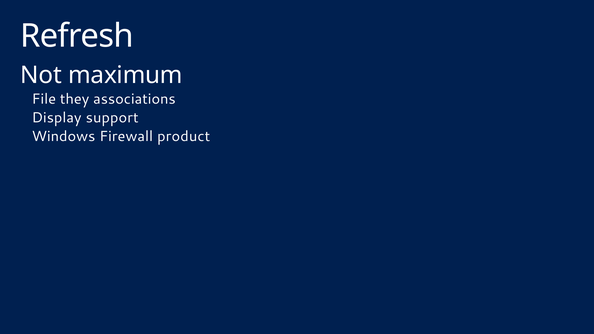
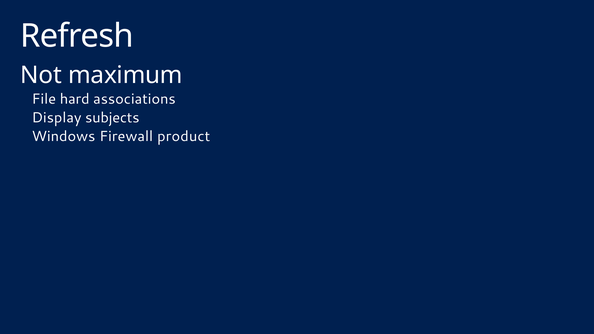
they: they -> hard (75, 99)
support: support -> subjects (112, 118)
